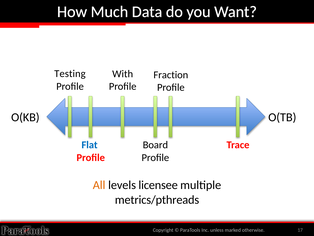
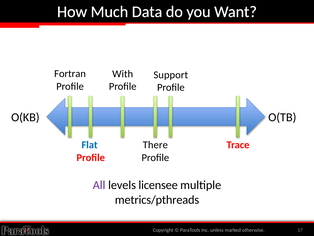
Testing: Testing -> Fortran (70, 74)
Fraction: Fraction -> Support (171, 75)
Board: Board -> There (155, 145)
All colour: orange -> purple (99, 185)
